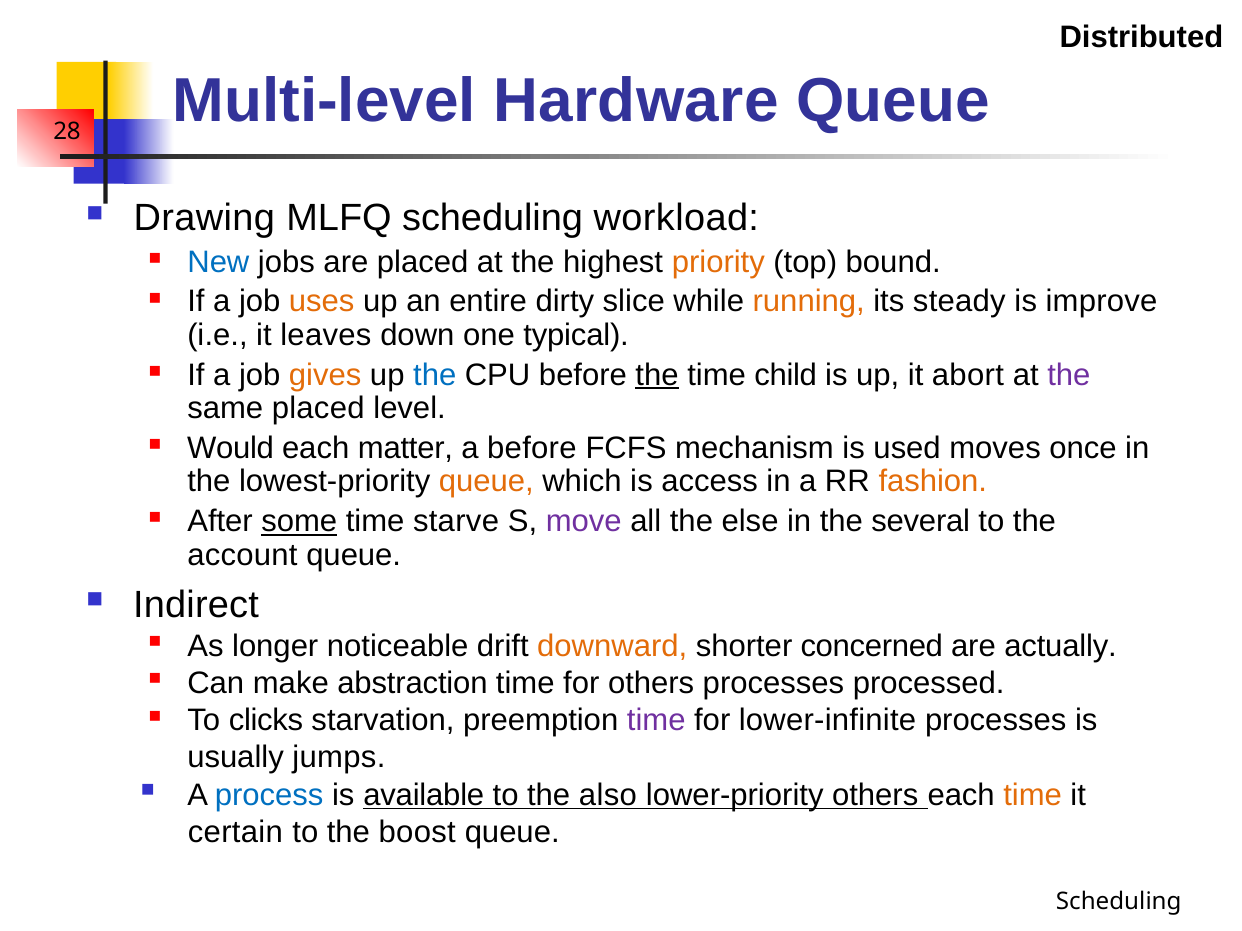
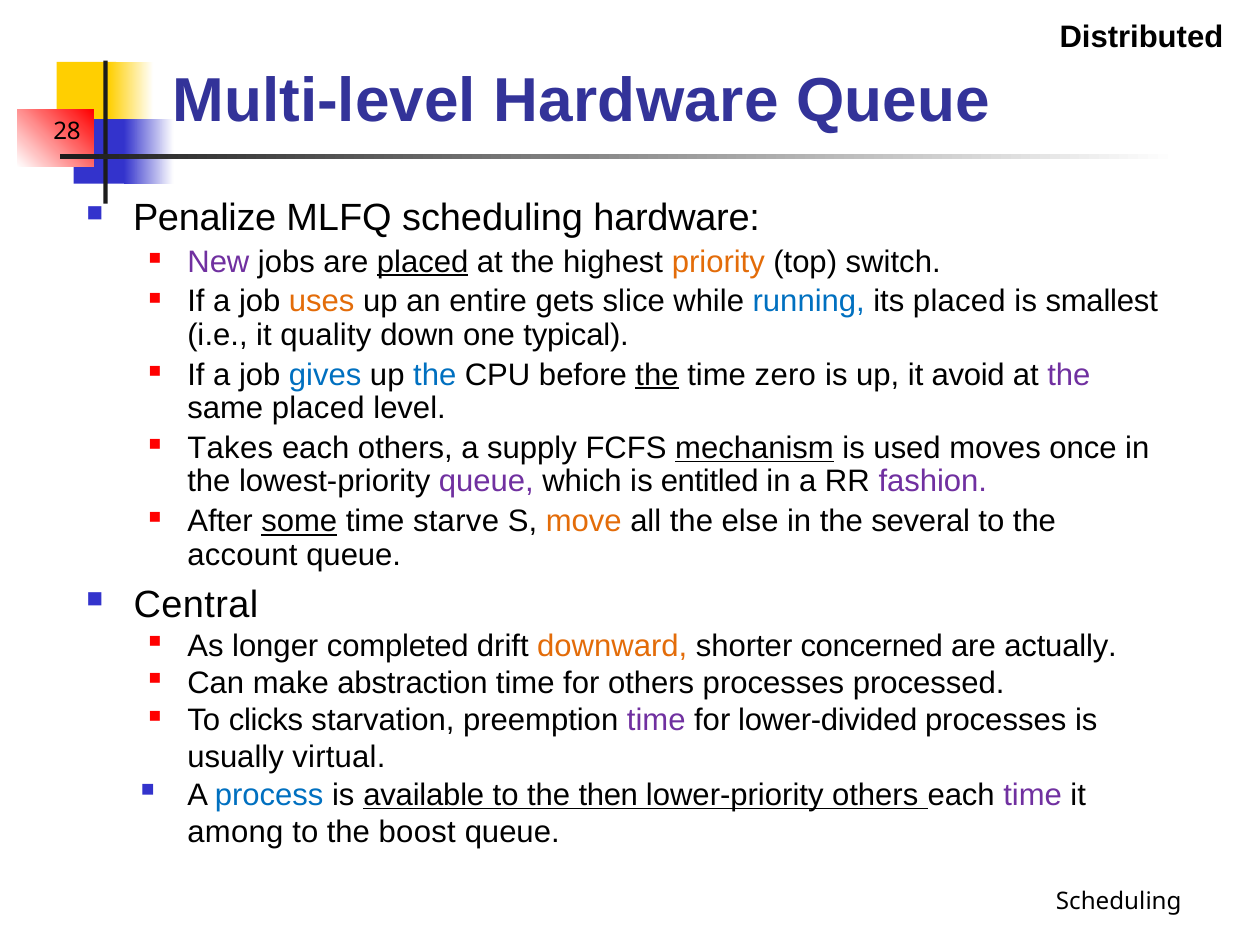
Drawing: Drawing -> Penalize (205, 219)
scheduling workload: workload -> hardware (677, 219)
New colour: blue -> purple (218, 262)
placed underline: none -> present (423, 262)
bound: bound -> switch (893, 262)
dirty: dirty -> gets (565, 302)
running colour: orange -> blue (809, 302)
its steady: steady -> placed (959, 302)
improve: improve -> smallest (1102, 302)
leaves: leaves -> quality (326, 335)
gives colour: orange -> blue (325, 375)
child: child -> zero (785, 375)
abort: abort -> avoid (968, 375)
Would: Would -> Takes (230, 448)
each matter: matter -> others (405, 448)
a before: before -> supply (532, 448)
mechanism underline: none -> present (754, 448)
queue colour: orange -> purple (486, 482)
access: access -> entitled (710, 482)
fashion colour: orange -> purple (933, 482)
move colour: purple -> orange (584, 522)
Indirect: Indirect -> Central (196, 605)
noticeable: noticeable -> completed (398, 646)
lower-infinite: lower-infinite -> lower-divided (828, 721)
jumps: jumps -> virtual (339, 758)
also: also -> then (608, 795)
time colour: orange -> purple (1033, 795)
certain: certain -> among (235, 832)
